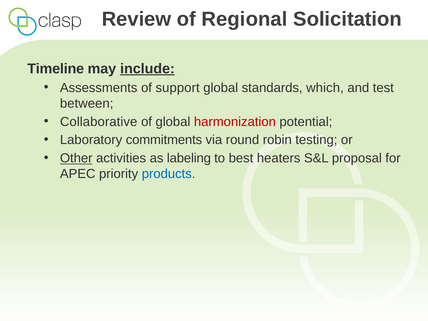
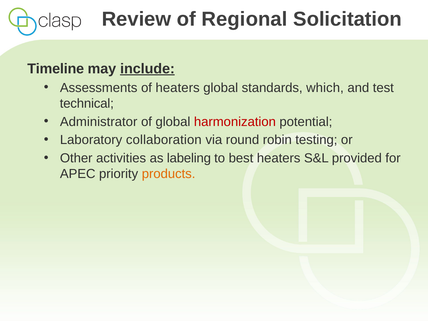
of support: support -> heaters (178, 88)
between: between -> technical (87, 103)
Collaborative: Collaborative -> Administrator (99, 122)
commitments: commitments -> collaboration (164, 140)
Other underline: present -> none (76, 158)
proposal: proposal -> provided (357, 158)
products colour: blue -> orange (169, 174)
